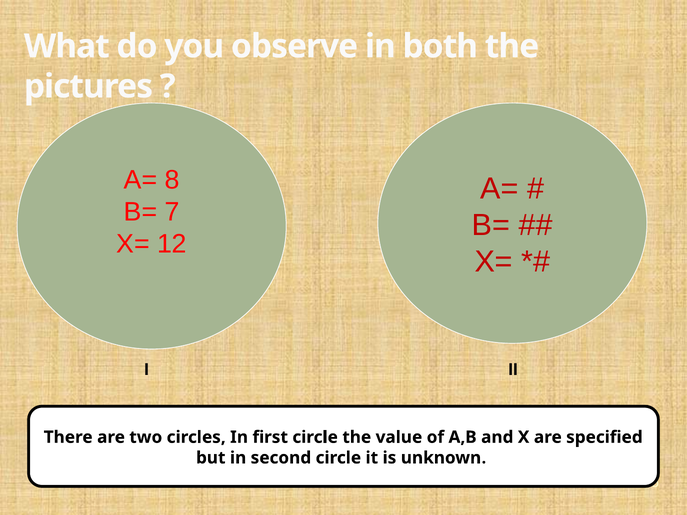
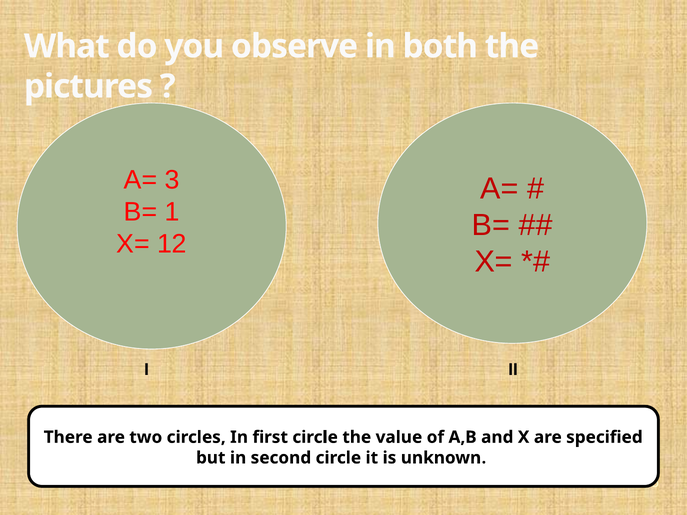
8: 8 -> 3 (172, 180)
7: 7 -> 1 (172, 212)
